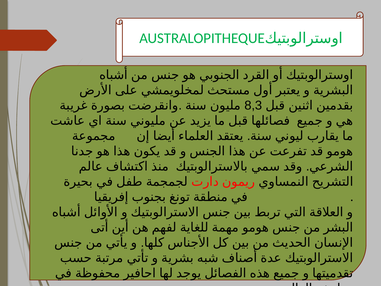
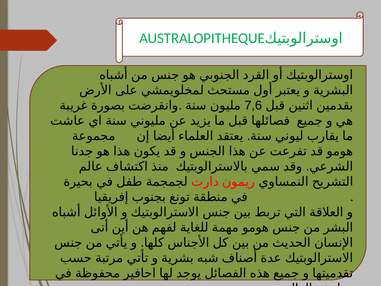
8,3: 8,3 -> 7,6 (253, 105)
